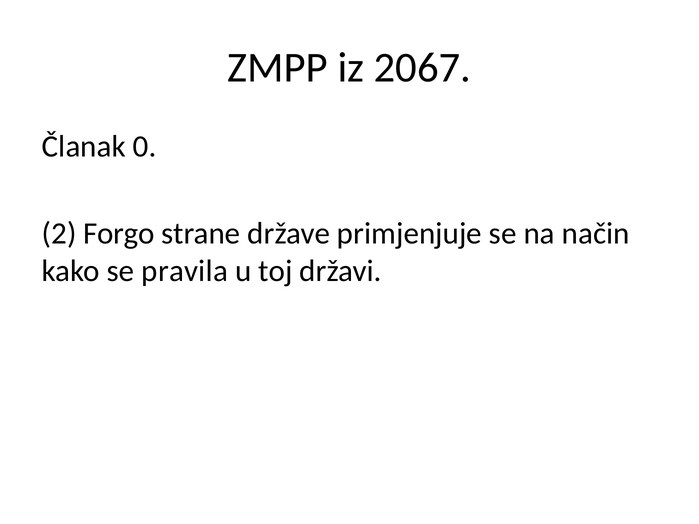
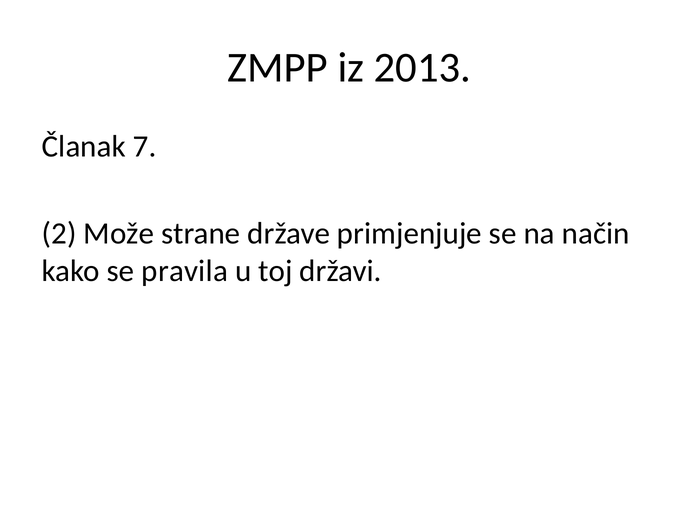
2067: 2067 -> 2013 (422, 68)
0: 0 -> 7 (145, 147)
Forgo: Forgo -> Može (119, 234)
